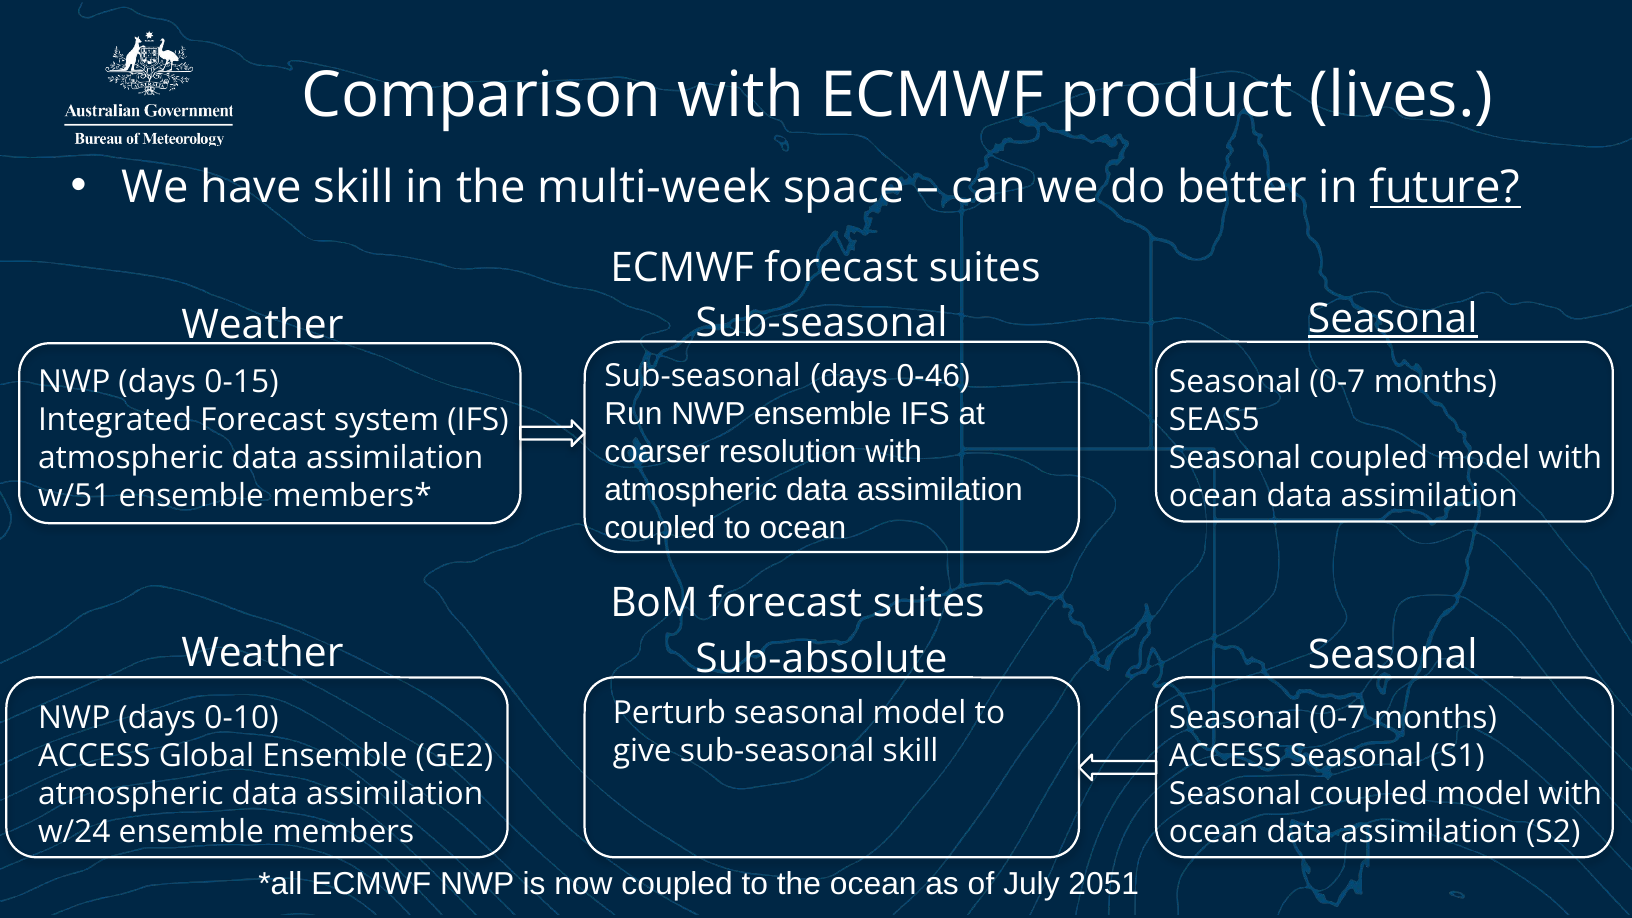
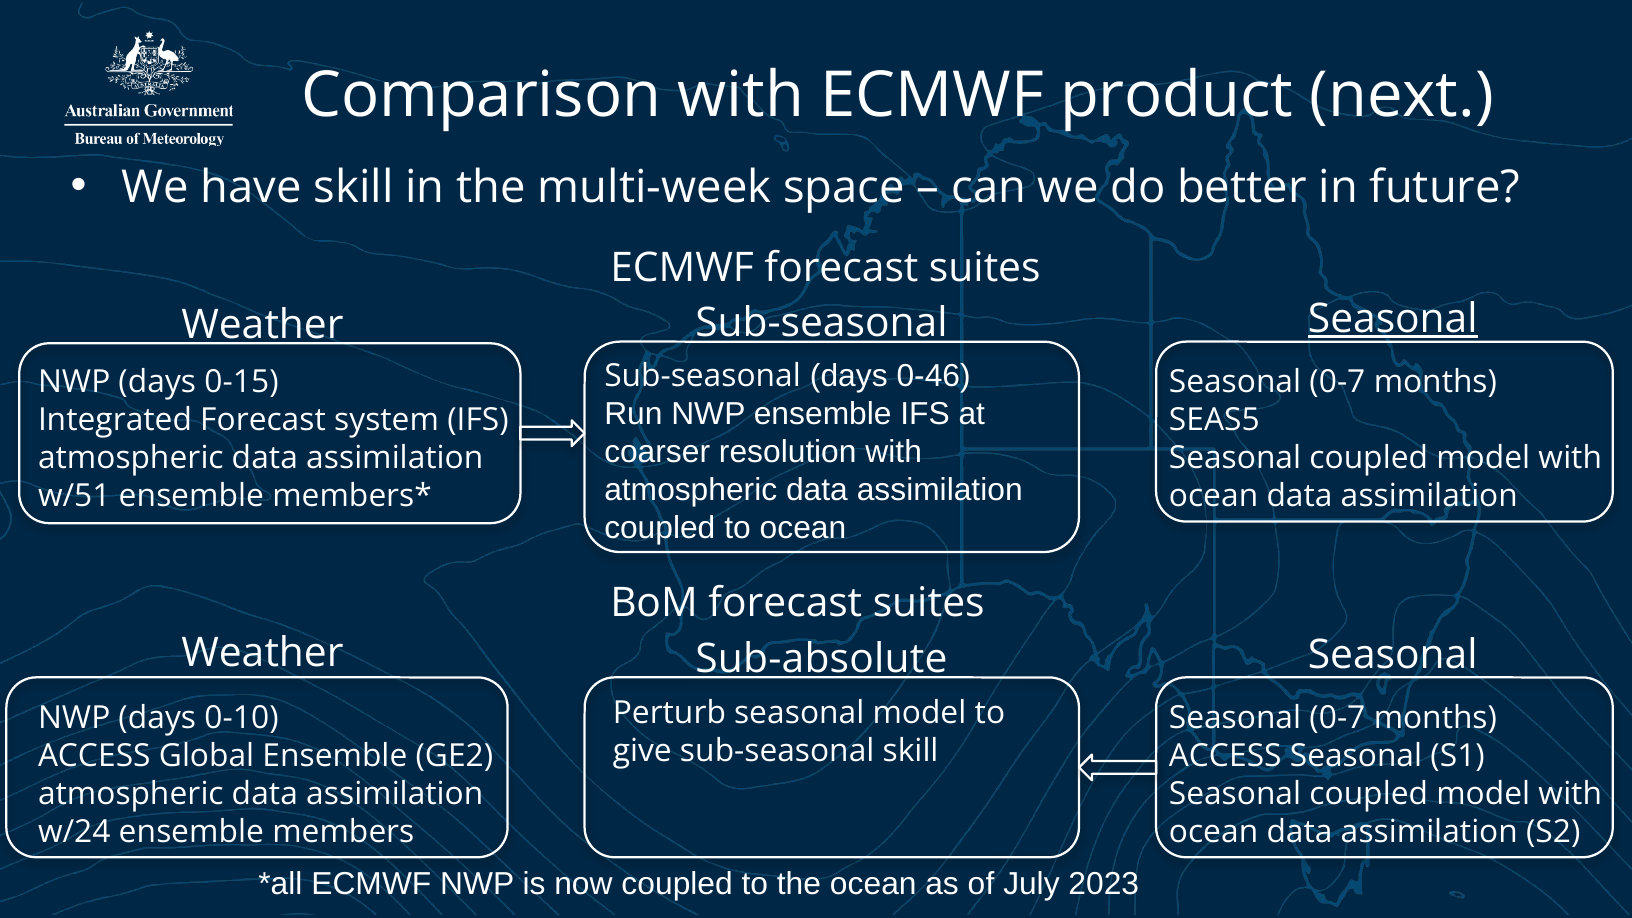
lives: lives -> next (1402, 96)
future underline: present -> none (1445, 187)
2051: 2051 -> 2023 (1104, 884)
